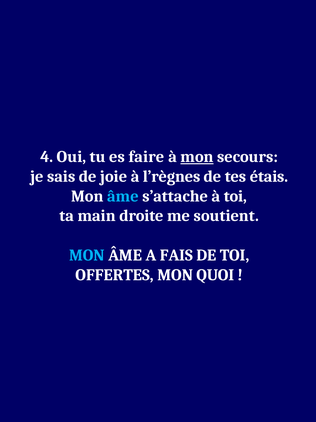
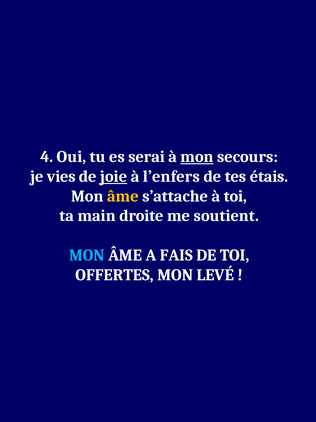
faire: faire -> serai (147, 156)
sais: sais -> vies (61, 176)
joie underline: none -> present (114, 176)
l’règnes: l’règnes -> l’enfers (171, 176)
âme colour: light blue -> yellow (123, 196)
QUOI: QUOI -> LEVÉ (215, 274)
